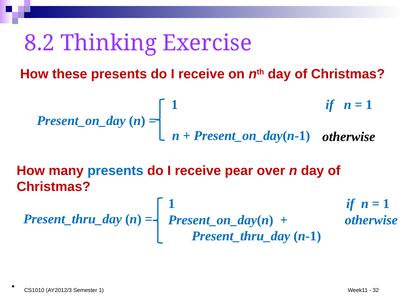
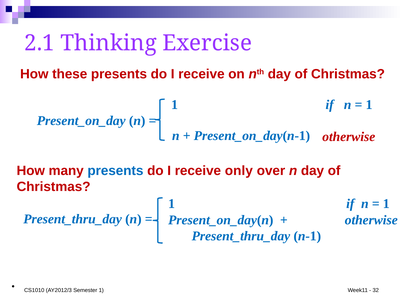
8.2: 8.2 -> 2.1 (39, 43)
otherwise colour: black -> red (349, 137)
pear: pear -> only (239, 171)
